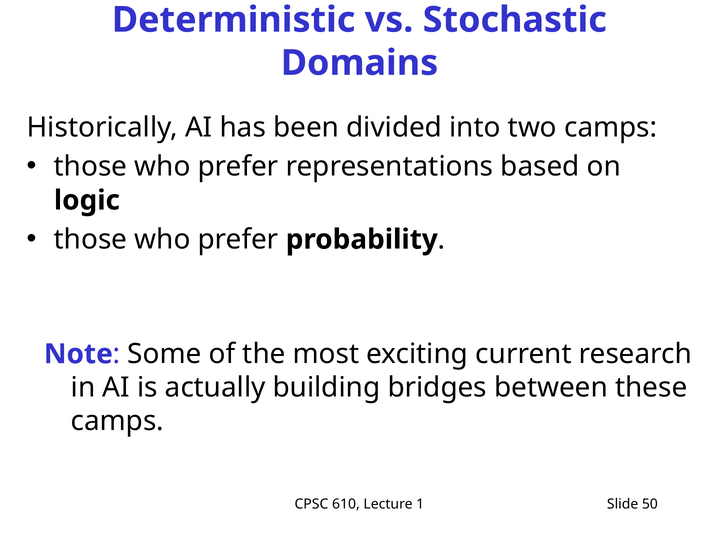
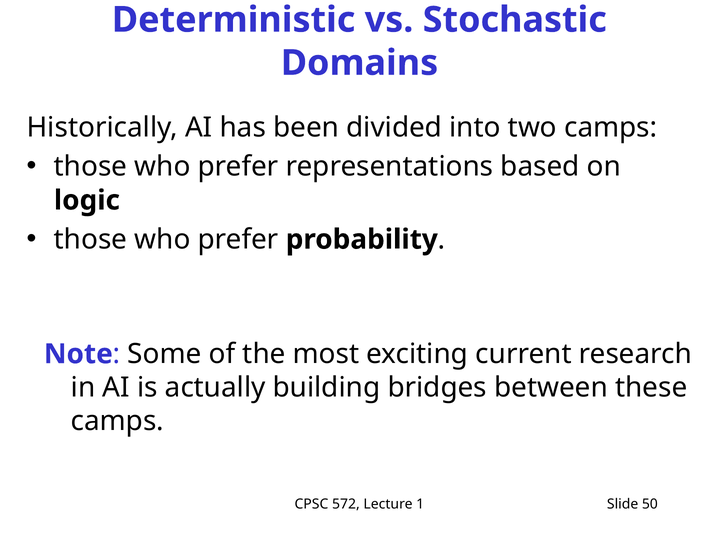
610: 610 -> 572 (346, 504)
